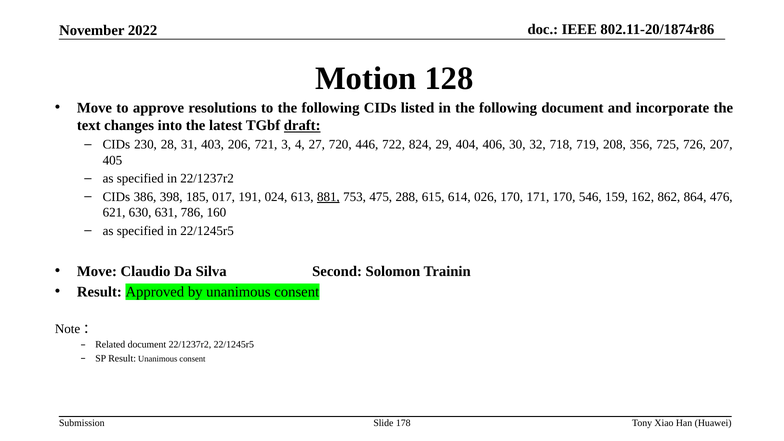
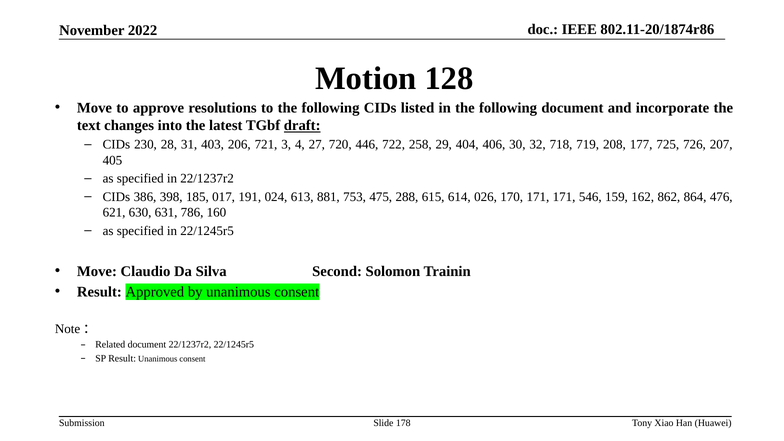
824: 824 -> 258 (420, 145)
356: 356 -> 177 (641, 145)
881 underline: present -> none (328, 197)
171 170: 170 -> 171 (564, 197)
